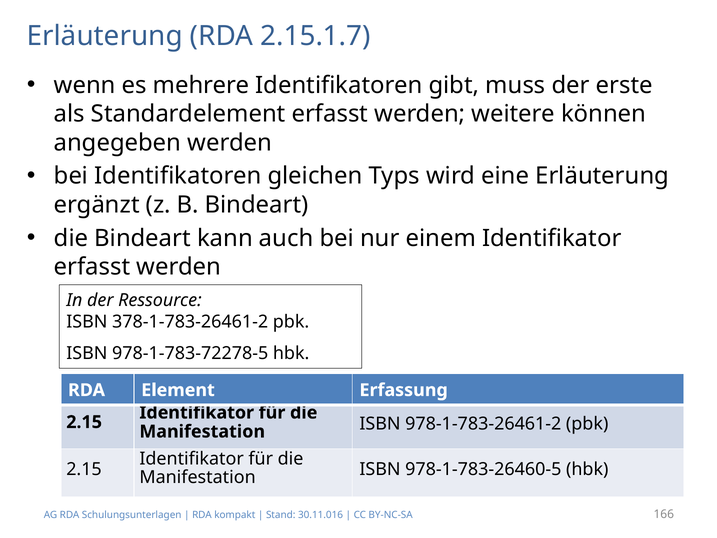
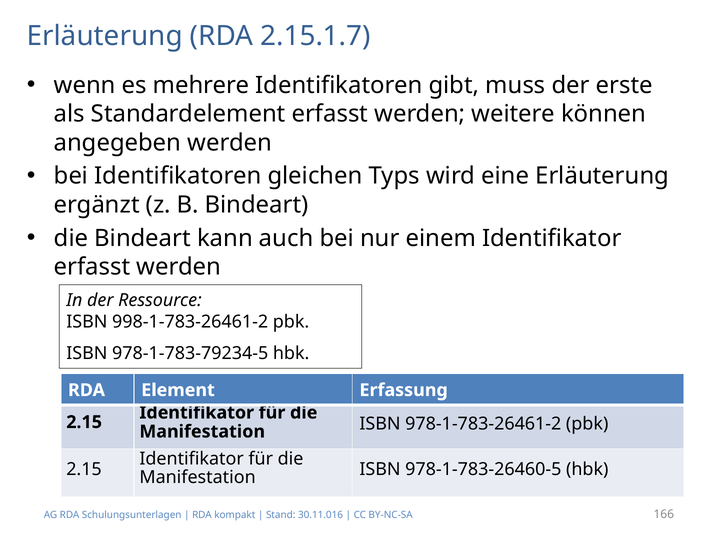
378-1-783-26461-2: 378-1-783-26461-2 -> 998-1-783-26461-2 (190, 322)
978-1-783-72278-5: 978-1-783-72278-5 -> 978-1-783-79234-5 (190, 353)
